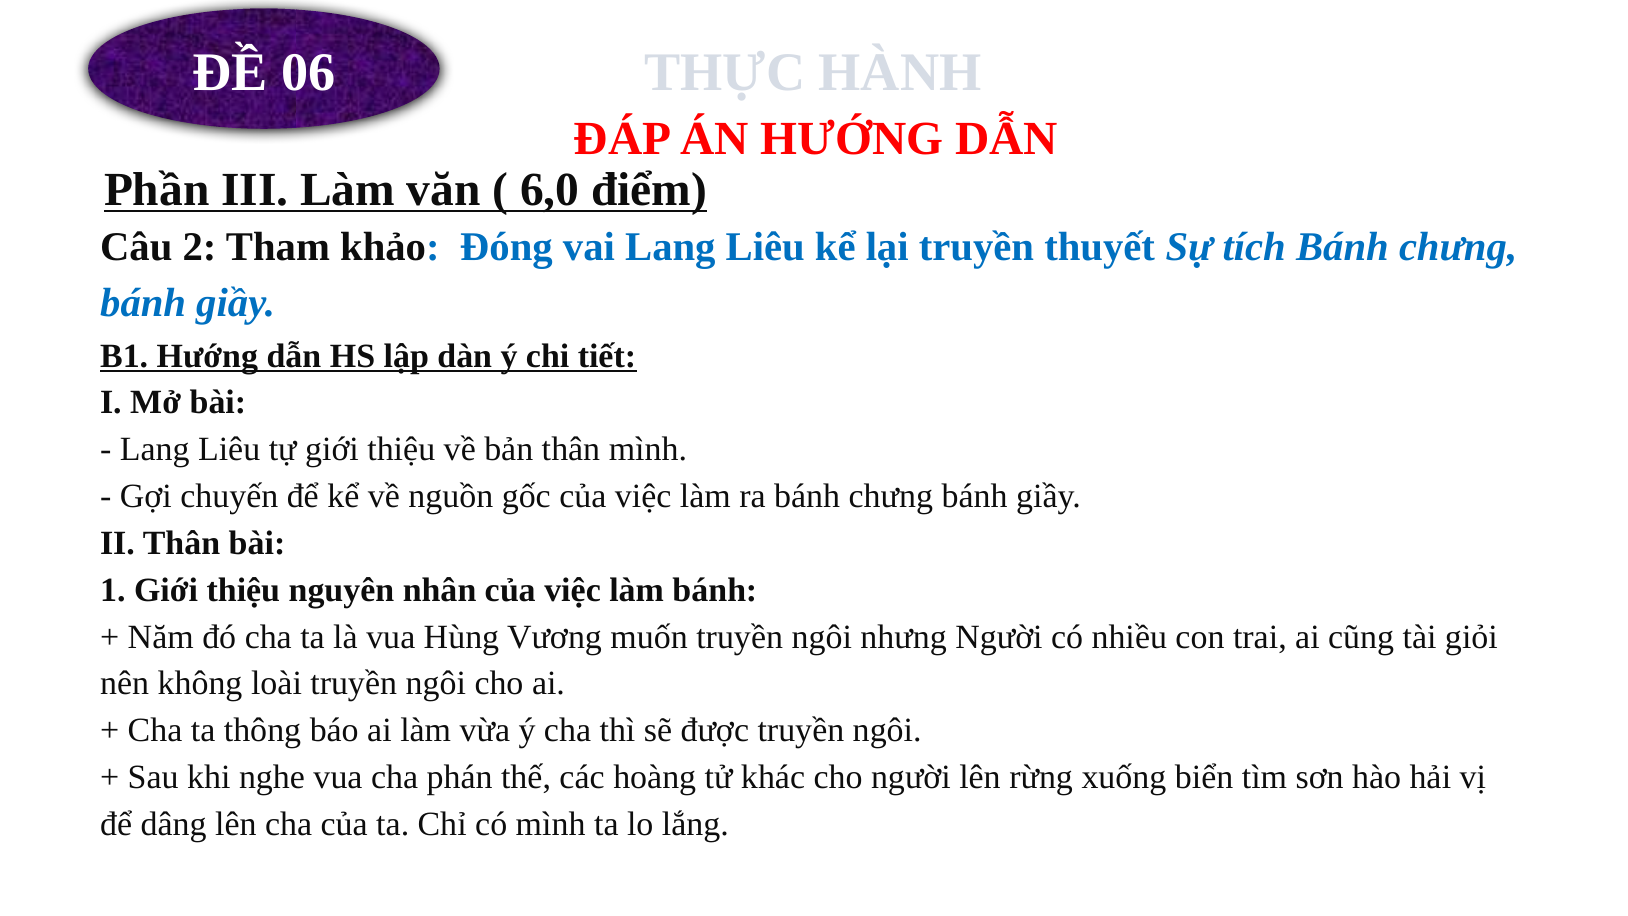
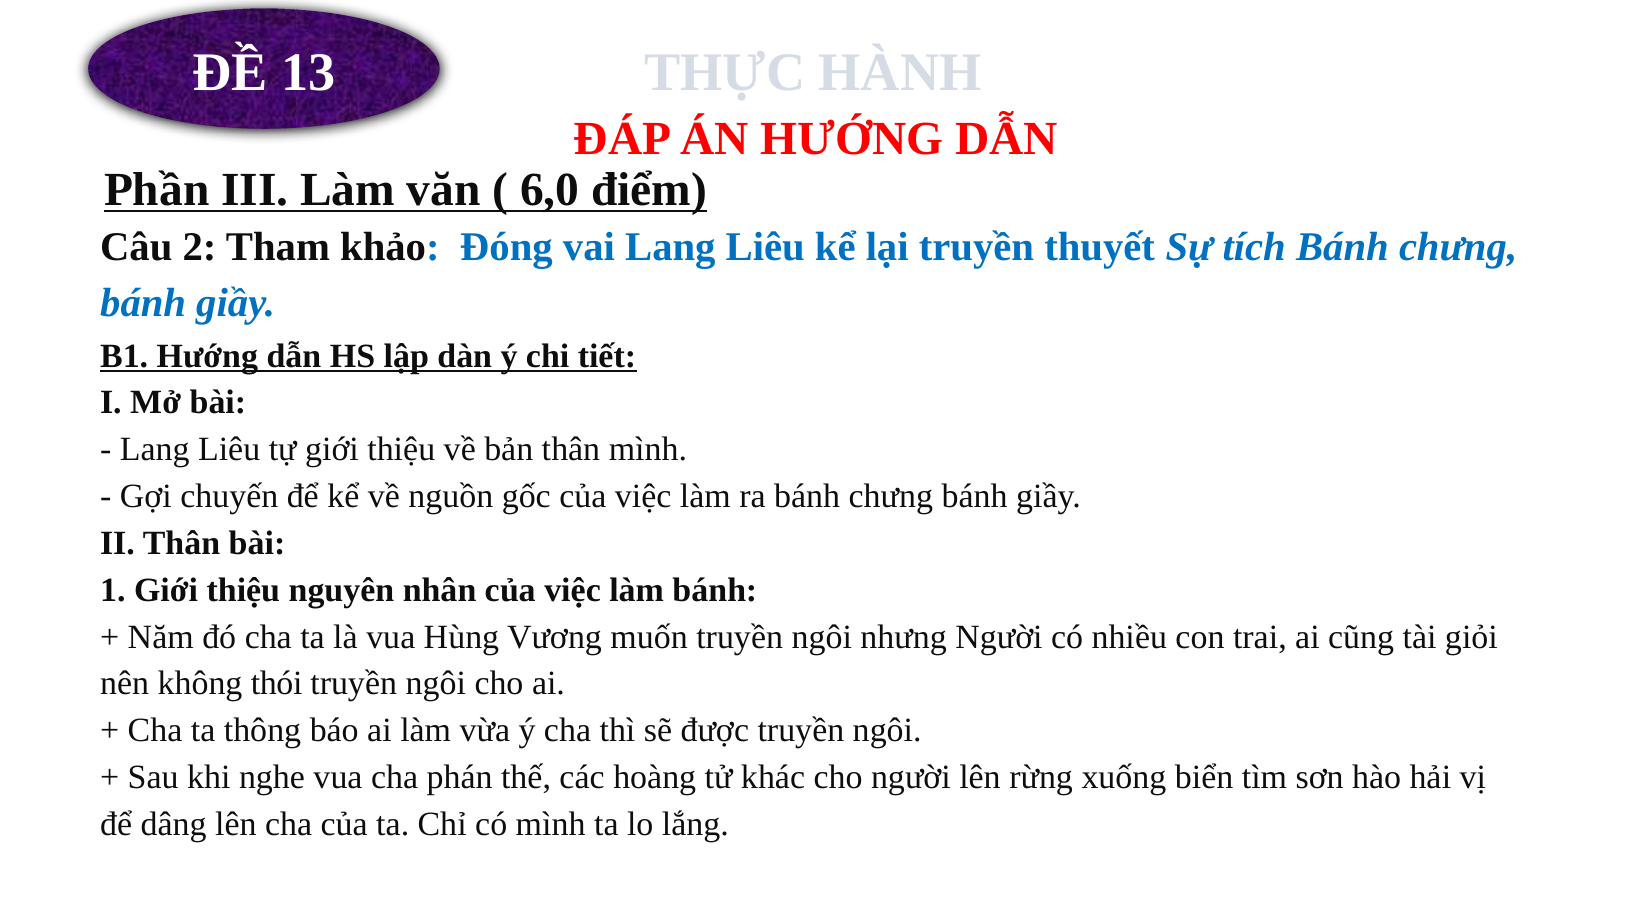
06: 06 -> 13 (308, 72)
loài: loài -> thói (277, 683)
